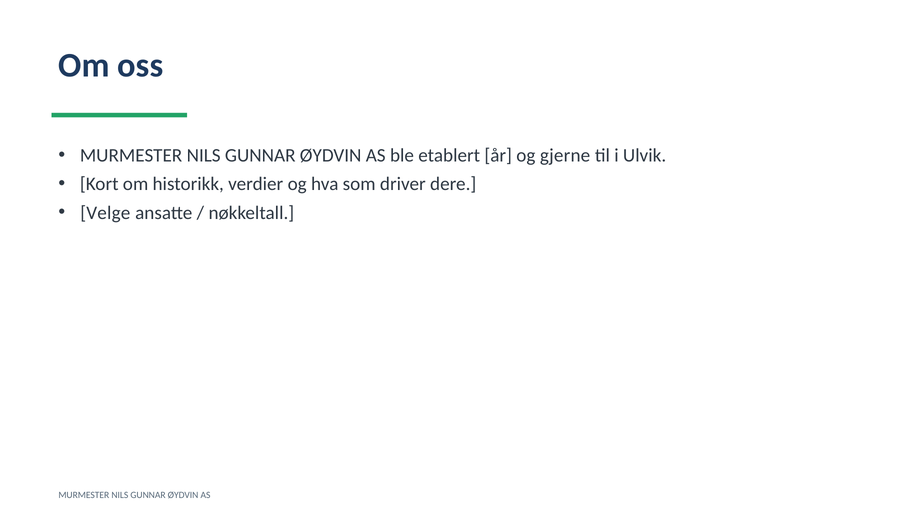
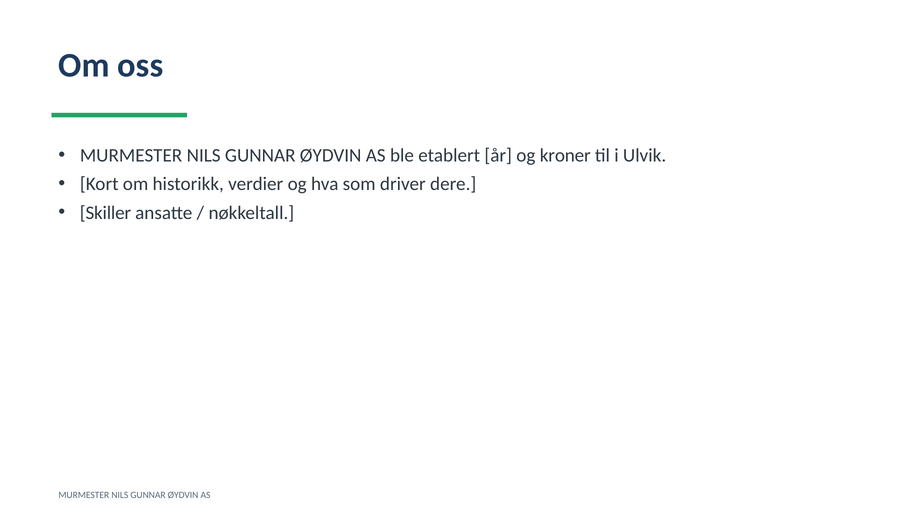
gjerne: gjerne -> kroner (565, 155)
Velge: Velge -> Skiller (106, 213)
